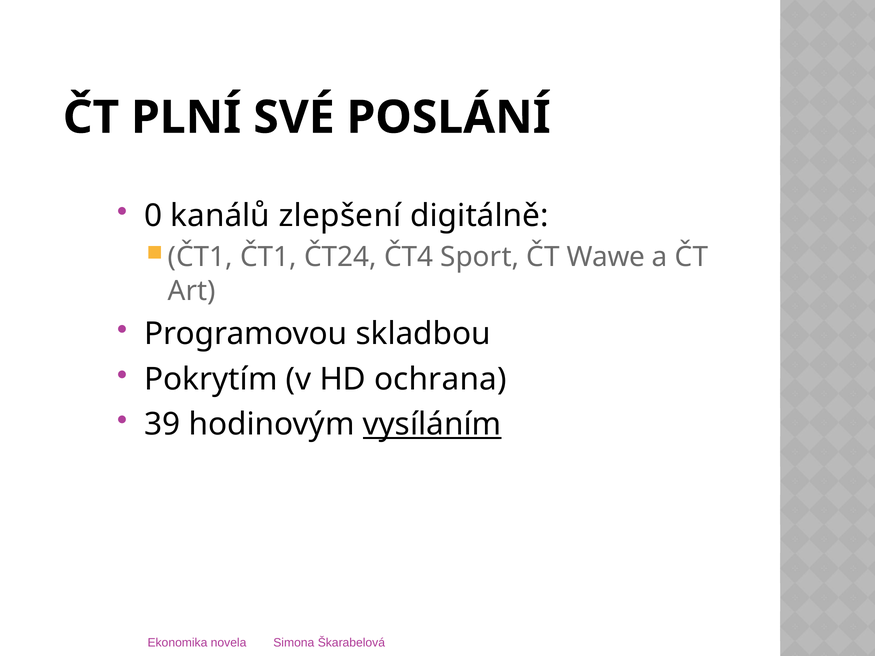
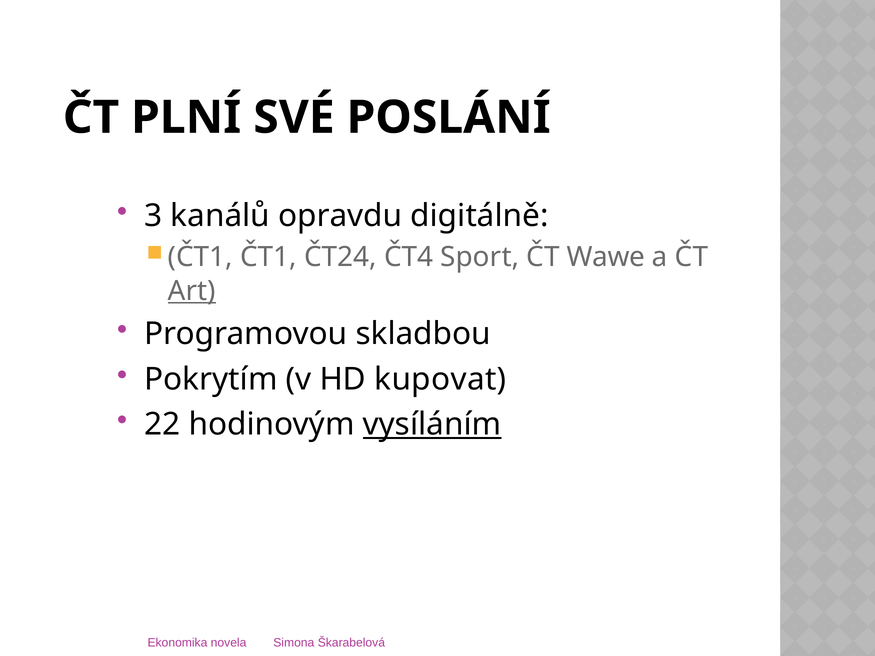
0: 0 -> 3 (153, 216)
zlepšení: zlepšení -> opravdu (340, 216)
Art underline: none -> present (192, 291)
ochrana: ochrana -> kupovat (440, 379)
39: 39 -> 22 (162, 425)
